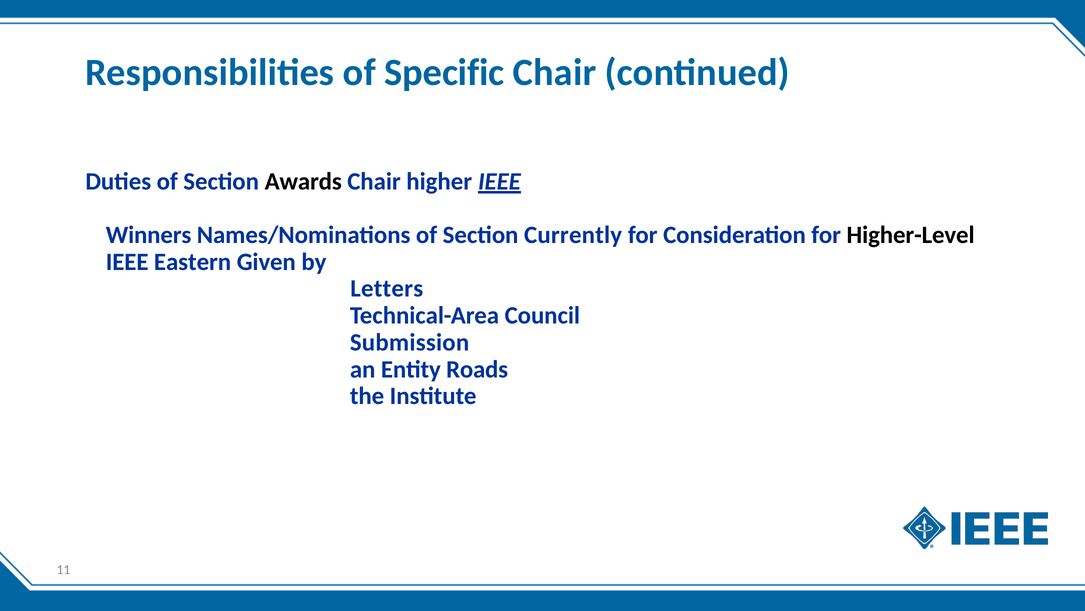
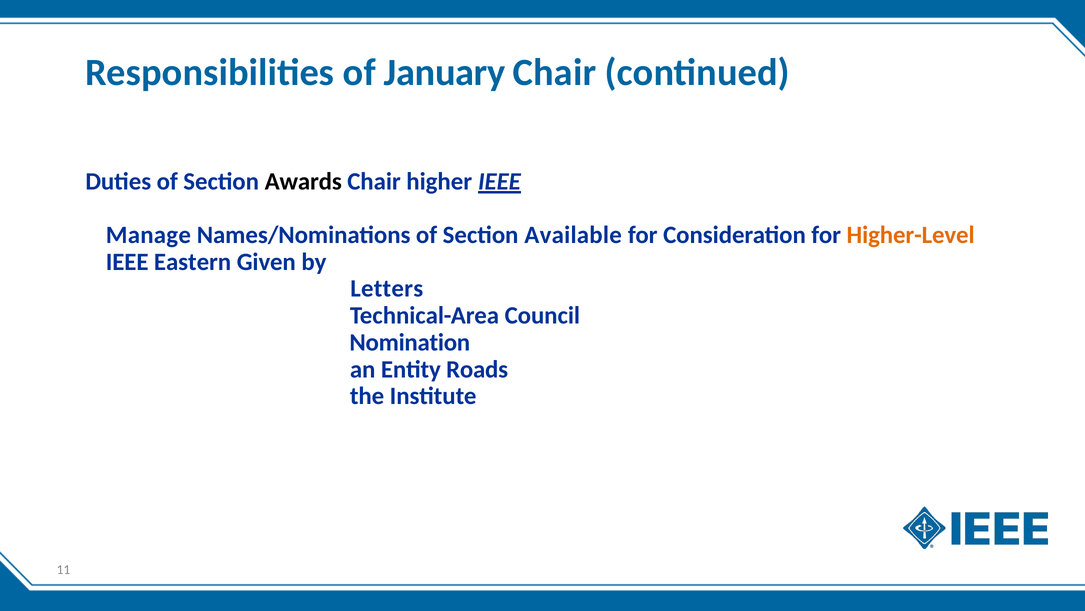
Specific: Specific -> January (445, 72)
Winners: Winners -> Manage (148, 235)
Currently: Currently -> Available (573, 235)
Higher-Level colour: black -> orange (911, 235)
Submission: Submission -> Nomination (410, 342)
